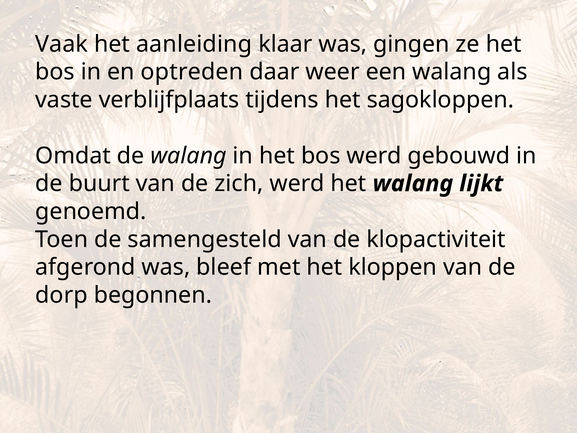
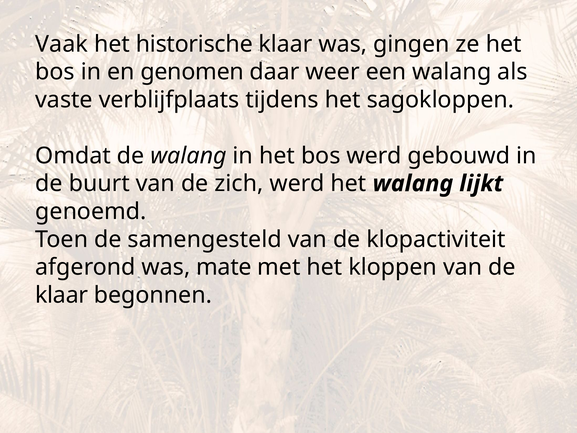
aanleiding: aanleiding -> historische (194, 44)
optreden: optreden -> genomen (192, 72)
bleef: bleef -> mate (224, 267)
dorp: dorp -> klaar (62, 295)
